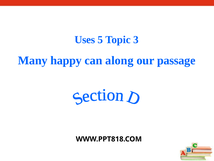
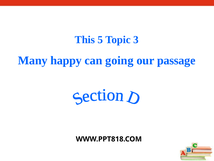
Uses: Uses -> This (85, 40)
along: along -> going (119, 60)
